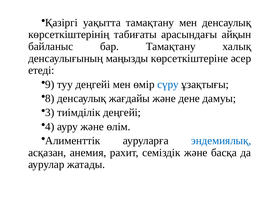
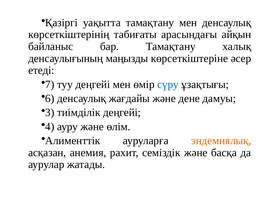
9: 9 -> 7 (50, 84)
8: 8 -> 6 (50, 98)
эндемиялық colour: blue -> orange (221, 140)
